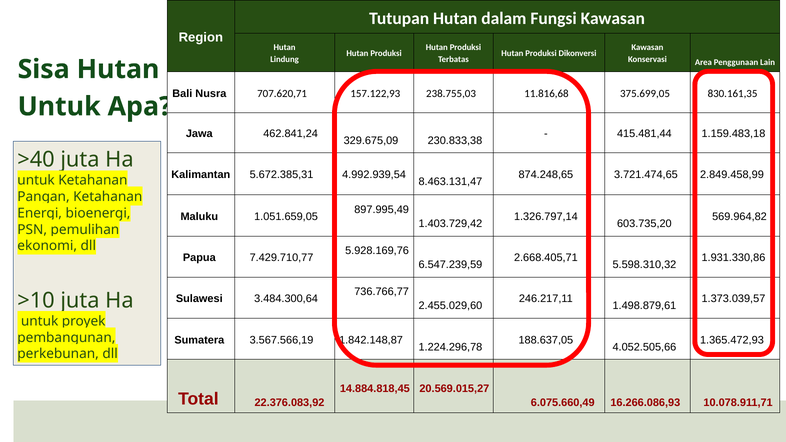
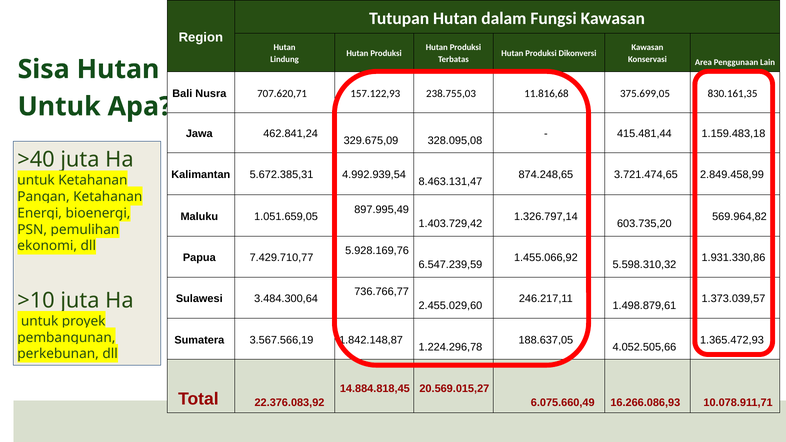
230.833,38: 230.833,38 -> 328.095,08 (455, 141)
2.668.405,71: 2.668.405,71 -> 1.455.066,92 (546, 258)
